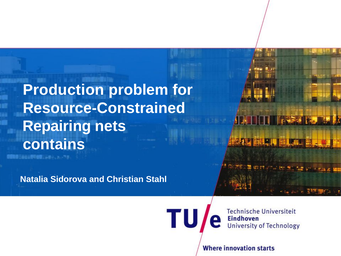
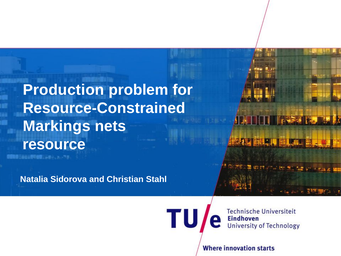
Repairing: Repairing -> Markings (57, 126)
contains: contains -> resource (54, 144)
